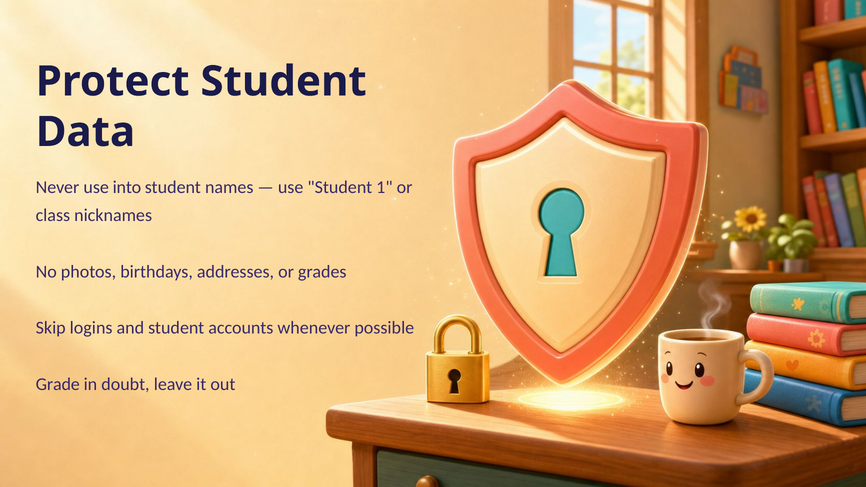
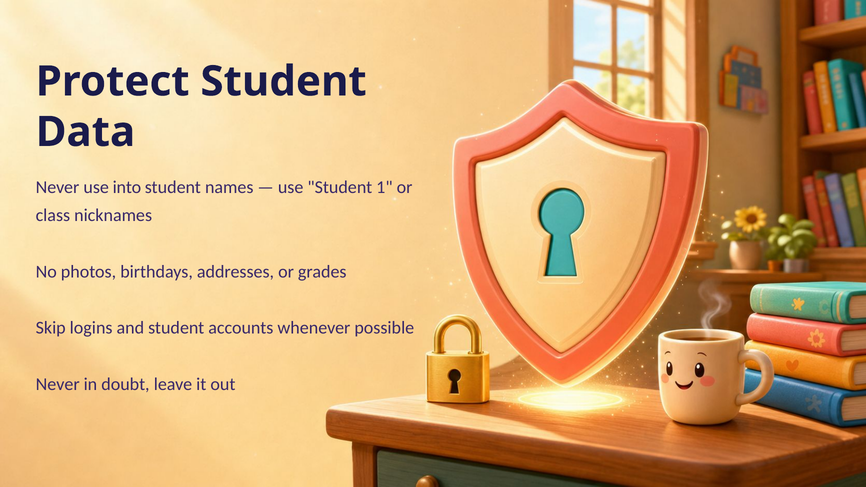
Grade: Grade -> Never (58, 384)
